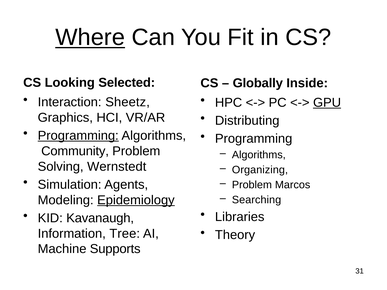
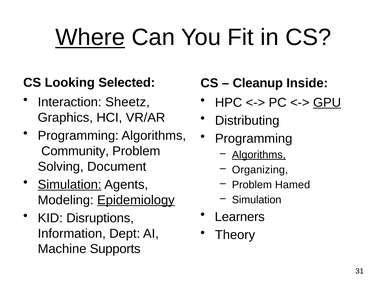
Globally: Globally -> Cleanup (258, 83)
Programming underline: present -> none (78, 136)
Algorithms underline: none -> present (259, 155)
Wernstedt: Wernstedt -> Document (117, 167)
Simulation underline: none -> present (70, 185)
Marcos: Marcos -> Hamed (293, 185)
Searching: Searching -> Simulation (257, 200)
Libraries: Libraries -> Learners (240, 217)
Kavanaugh: Kavanaugh -> Disruptions (100, 218)
Tree: Tree -> Dept (125, 234)
